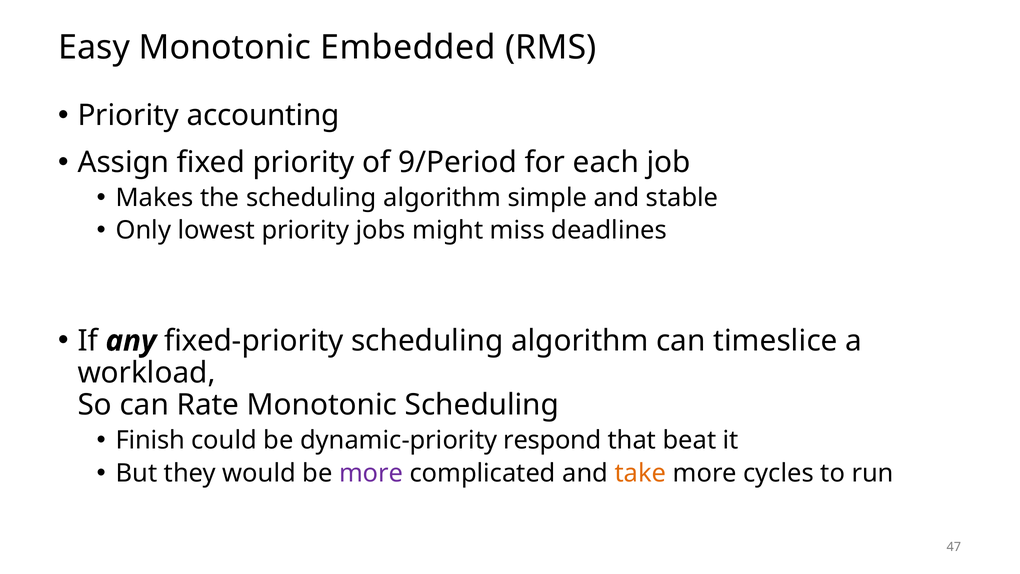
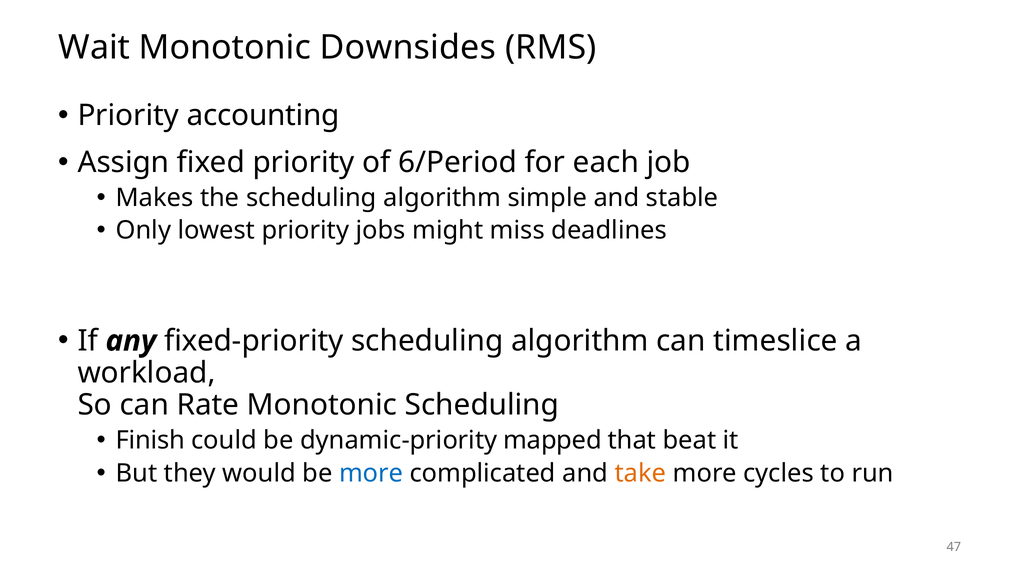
Easy: Easy -> Wait (94, 48)
Embedded: Embedded -> Downsides (408, 48)
9/Period: 9/Period -> 6/Period (458, 162)
respond: respond -> mapped (553, 440)
more colour: purple -> blue (371, 473)
